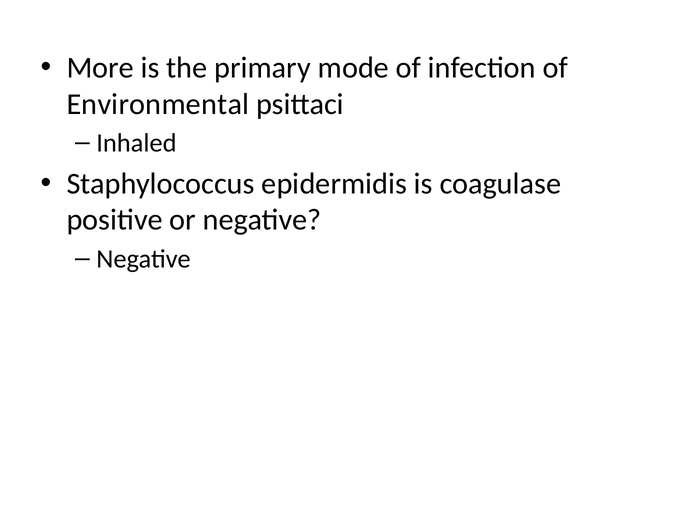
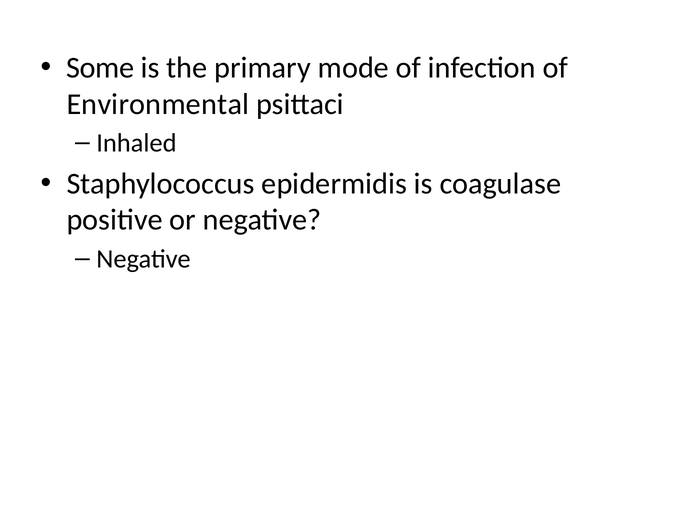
More: More -> Some (100, 68)
